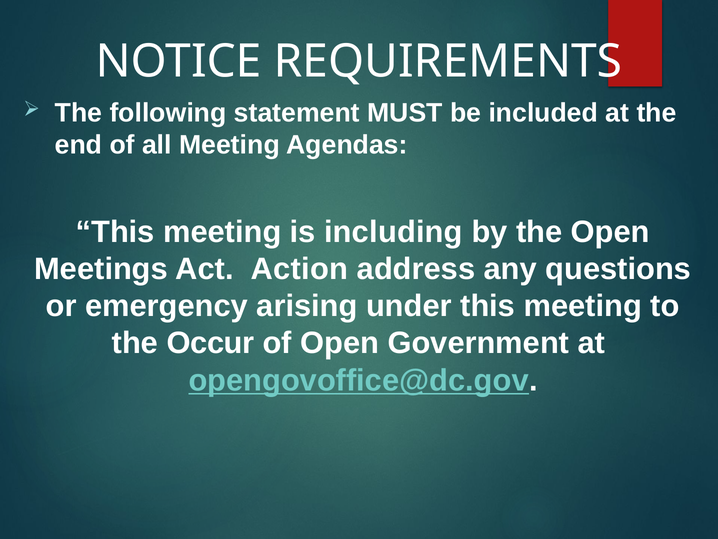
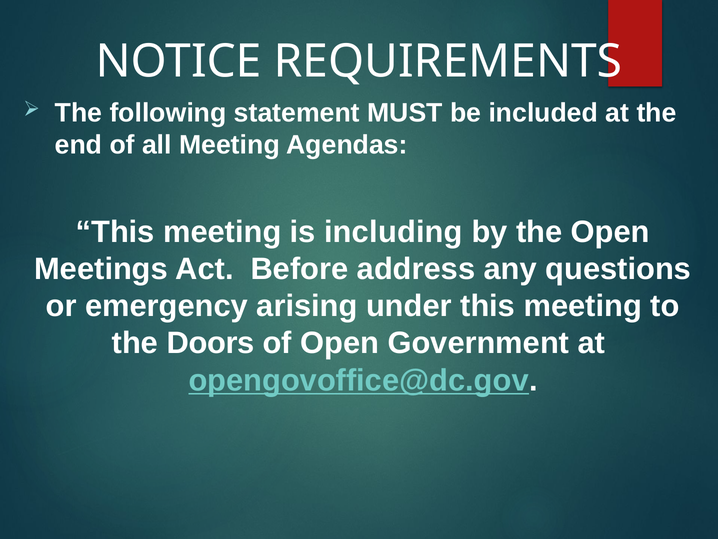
Action: Action -> Before (300, 269)
Occur: Occur -> Doors (210, 343)
